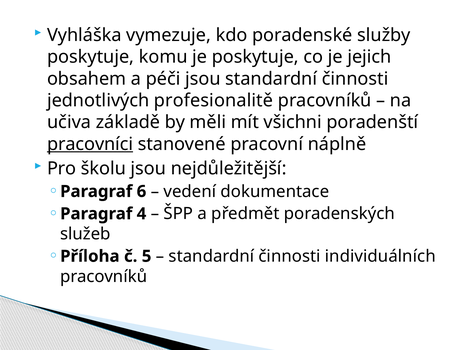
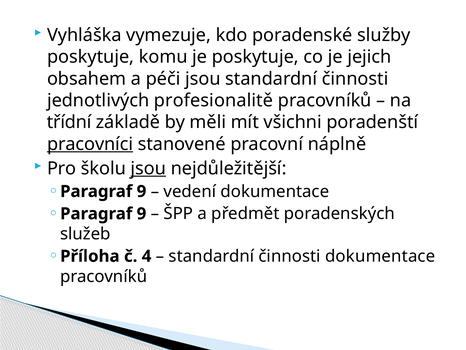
učiva: učiva -> třídní (69, 122)
jsou underline: none -> present (148, 168)
6: 6 -> 9 (141, 191)
4: 4 -> 9 (141, 213)
5: 5 -> 4 (147, 256)
činnosti individuálních: individuálních -> dokumentace (380, 256)
